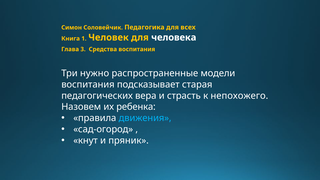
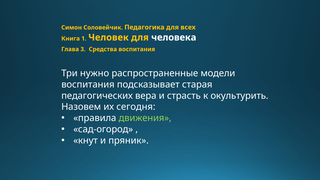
непохожего: непохожего -> окультурить (239, 96)
ребенка: ребенка -> сегодня (136, 107)
движения colour: light blue -> light green (145, 118)
